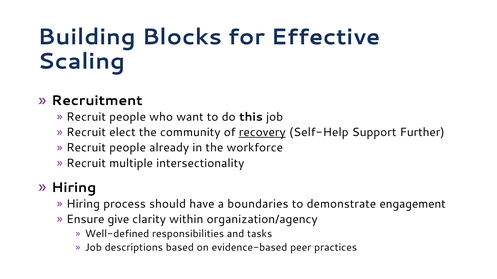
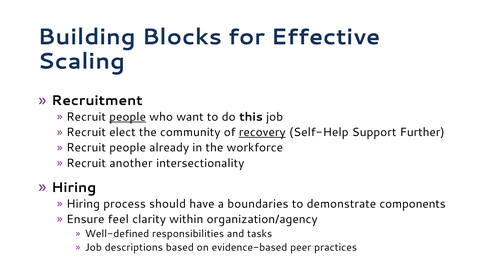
people underline: none -> present (128, 117)
multiple: multiple -> another (131, 163)
engagement: engagement -> components (413, 204)
give: give -> feel (118, 220)
